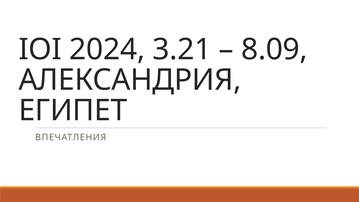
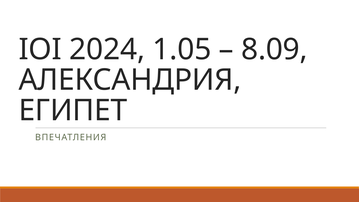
3.21: 3.21 -> 1.05 (182, 50)
